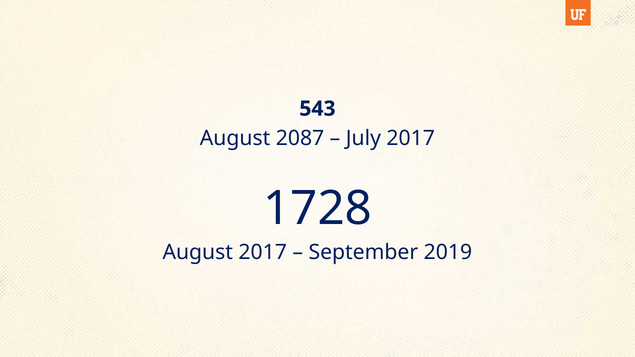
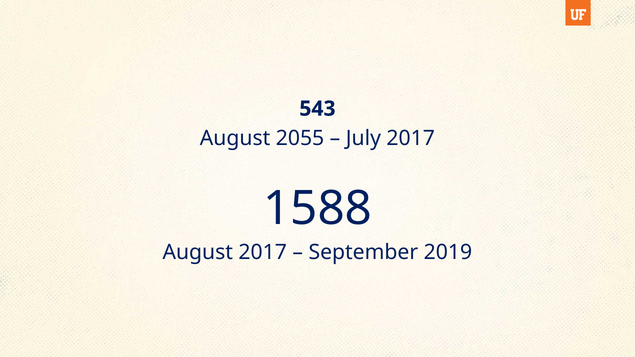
2087: 2087 -> 2055 (300, 138)
1728: 1728 -> 1588 (318, 208)
